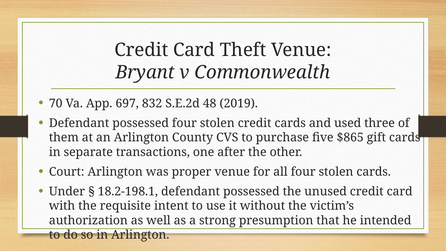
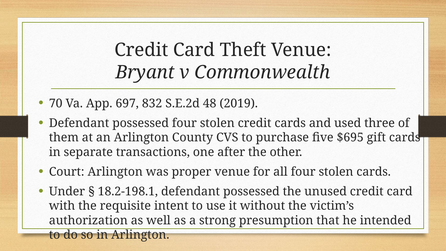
$865: $865 -> $695 (350, 137)
